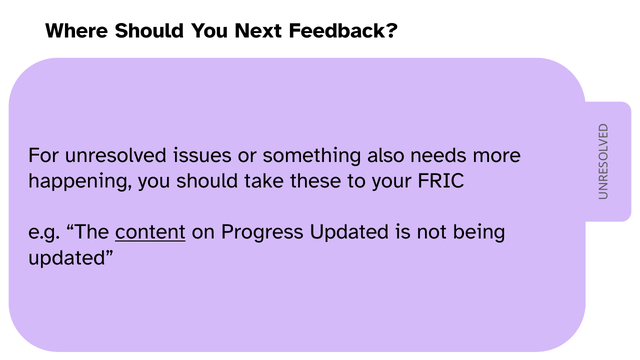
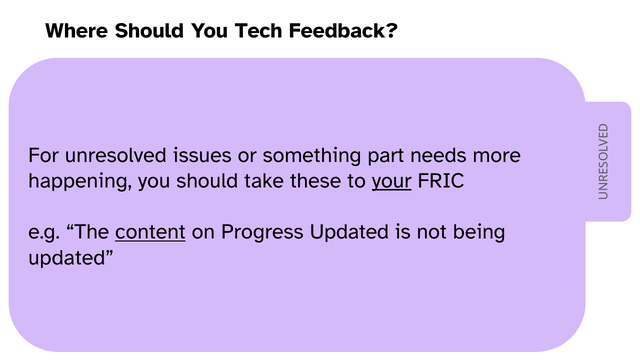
Next: Next -> Tech (259, 31)
also: also -> part (386, 155)
your underline: none -> present (392, 181)
